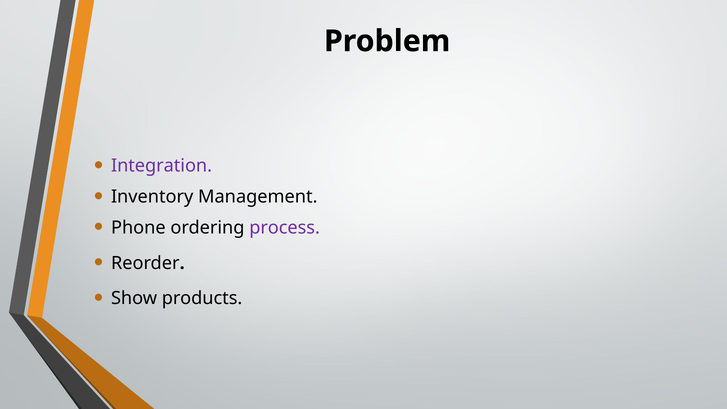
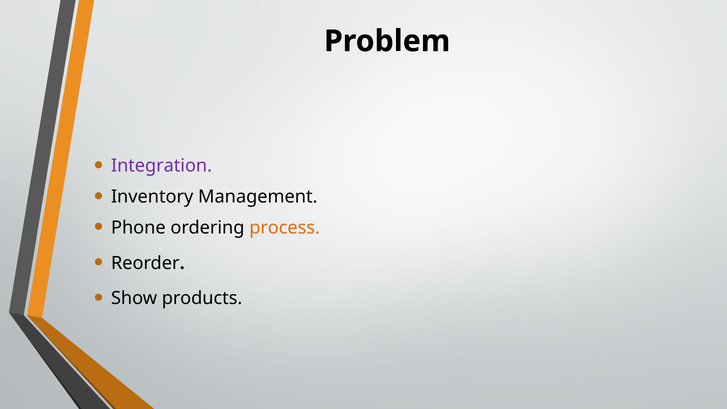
process colour: purple -> orange (285, 228)
